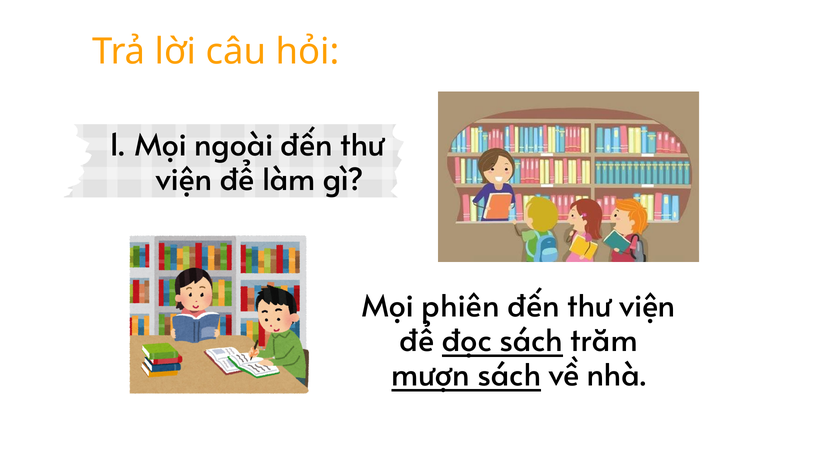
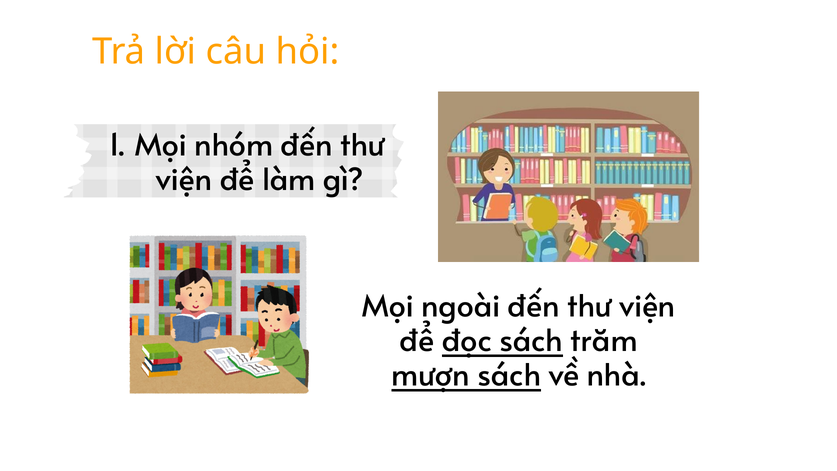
ngoài: ngoài -> nhóm (234, 146)
phiên: phiên -> ngoài (461, 307)
